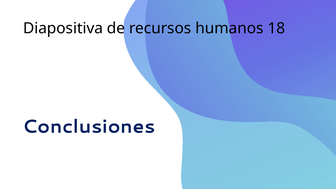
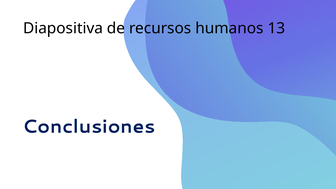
18: 18 -> 13 (276, 28)
